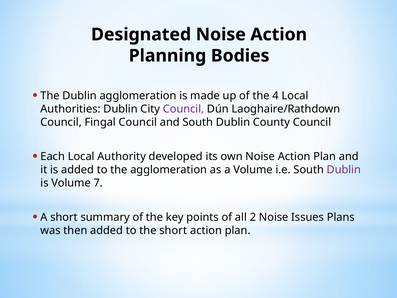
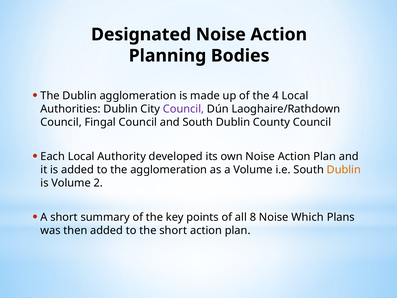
Dublin colour: purple -> orange (344, 170)
7: 7 -> 2 (98, 183)
2: 2 -> 8 (253, 217)
Issues: Issues -> Which (308, 217)
